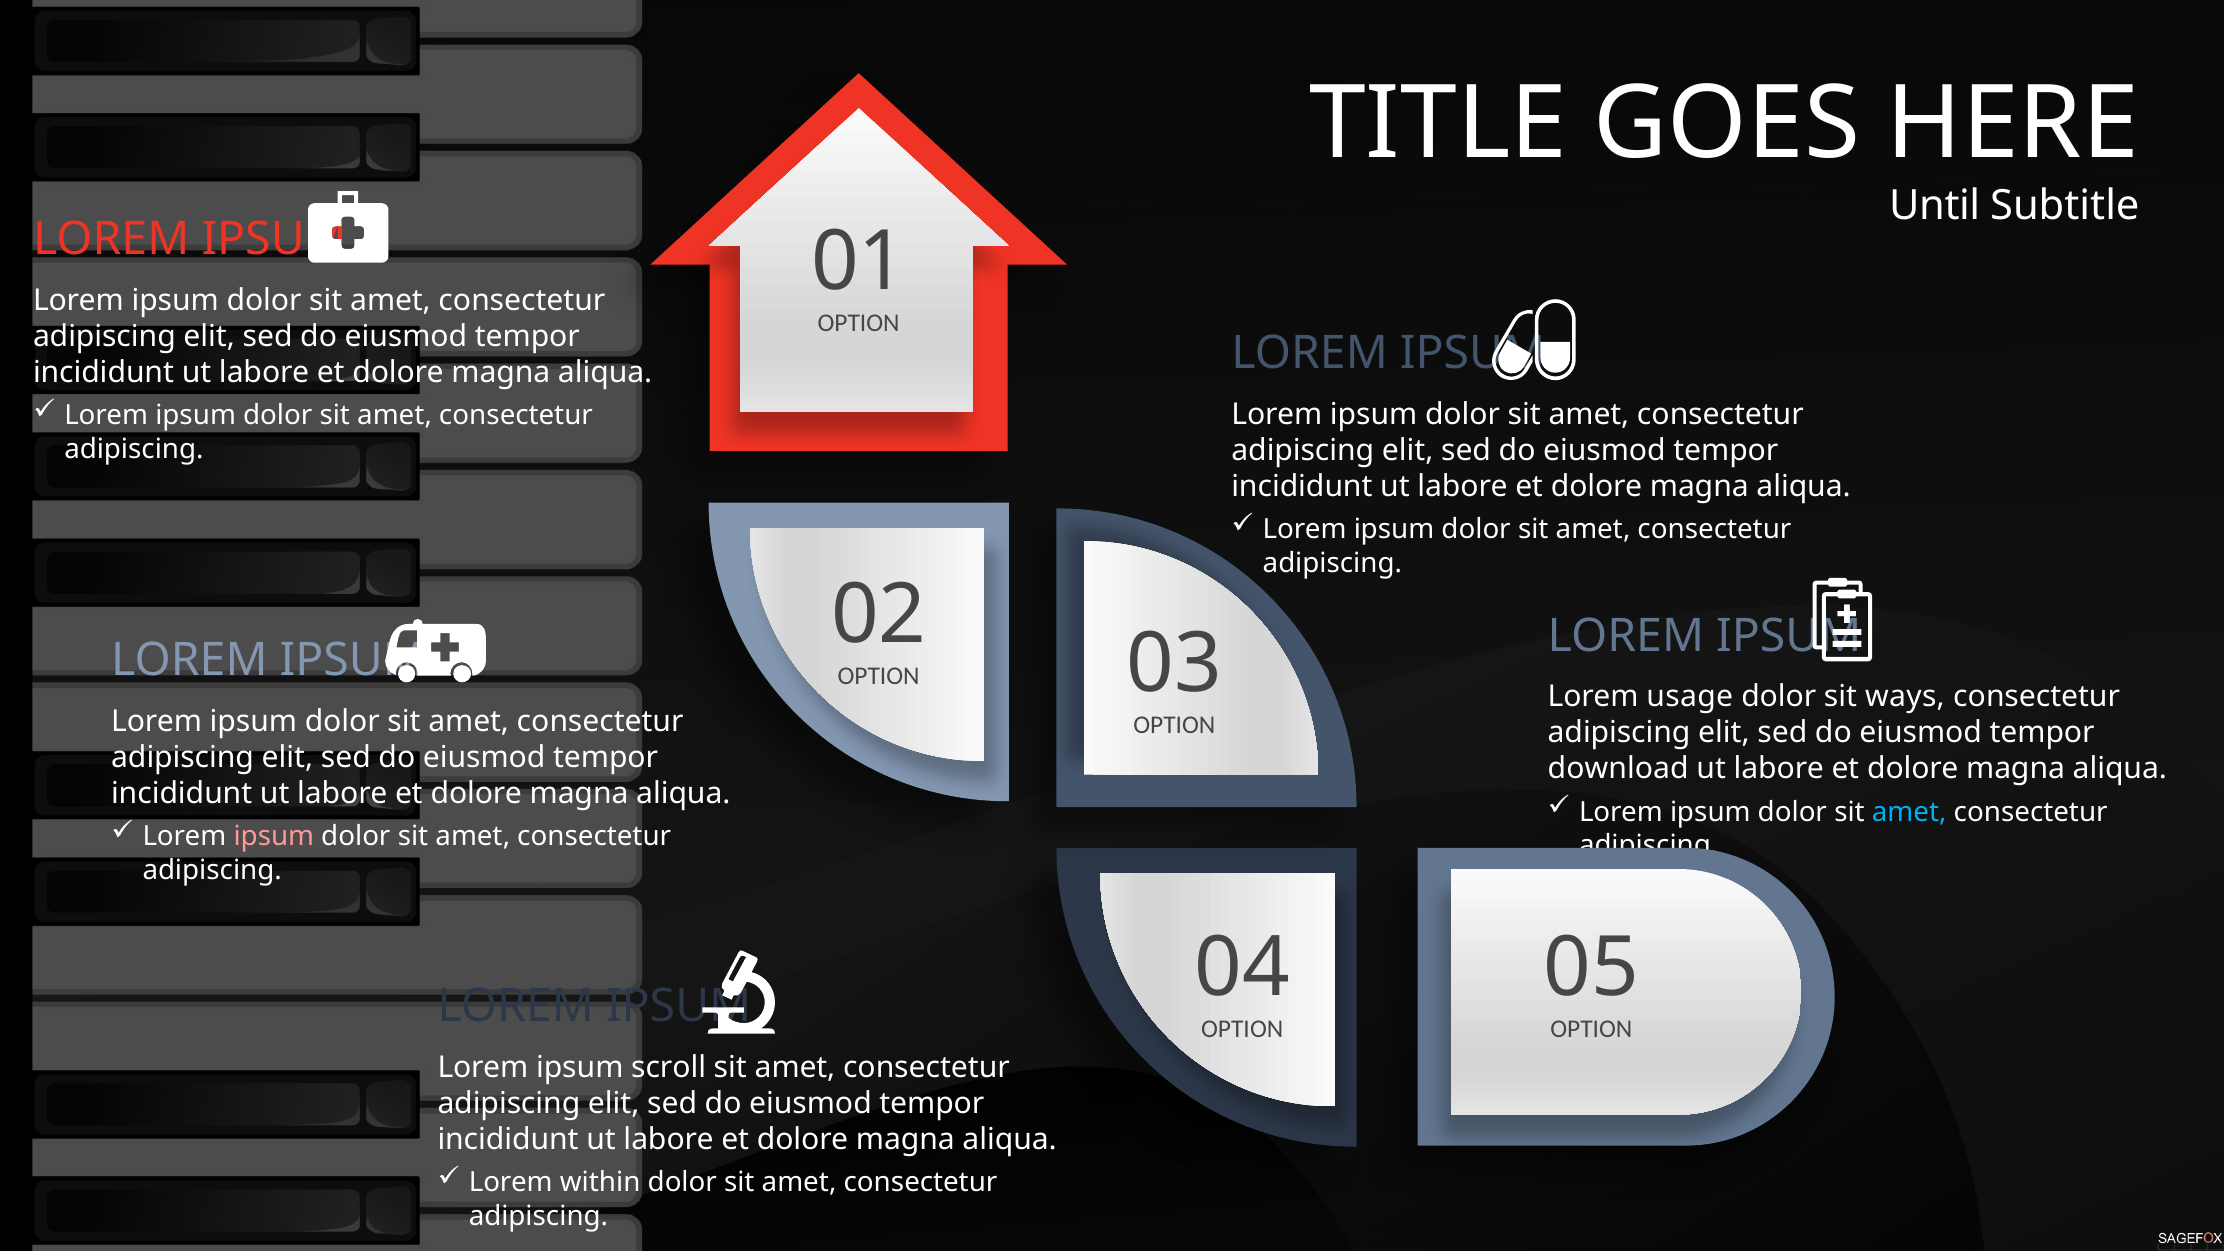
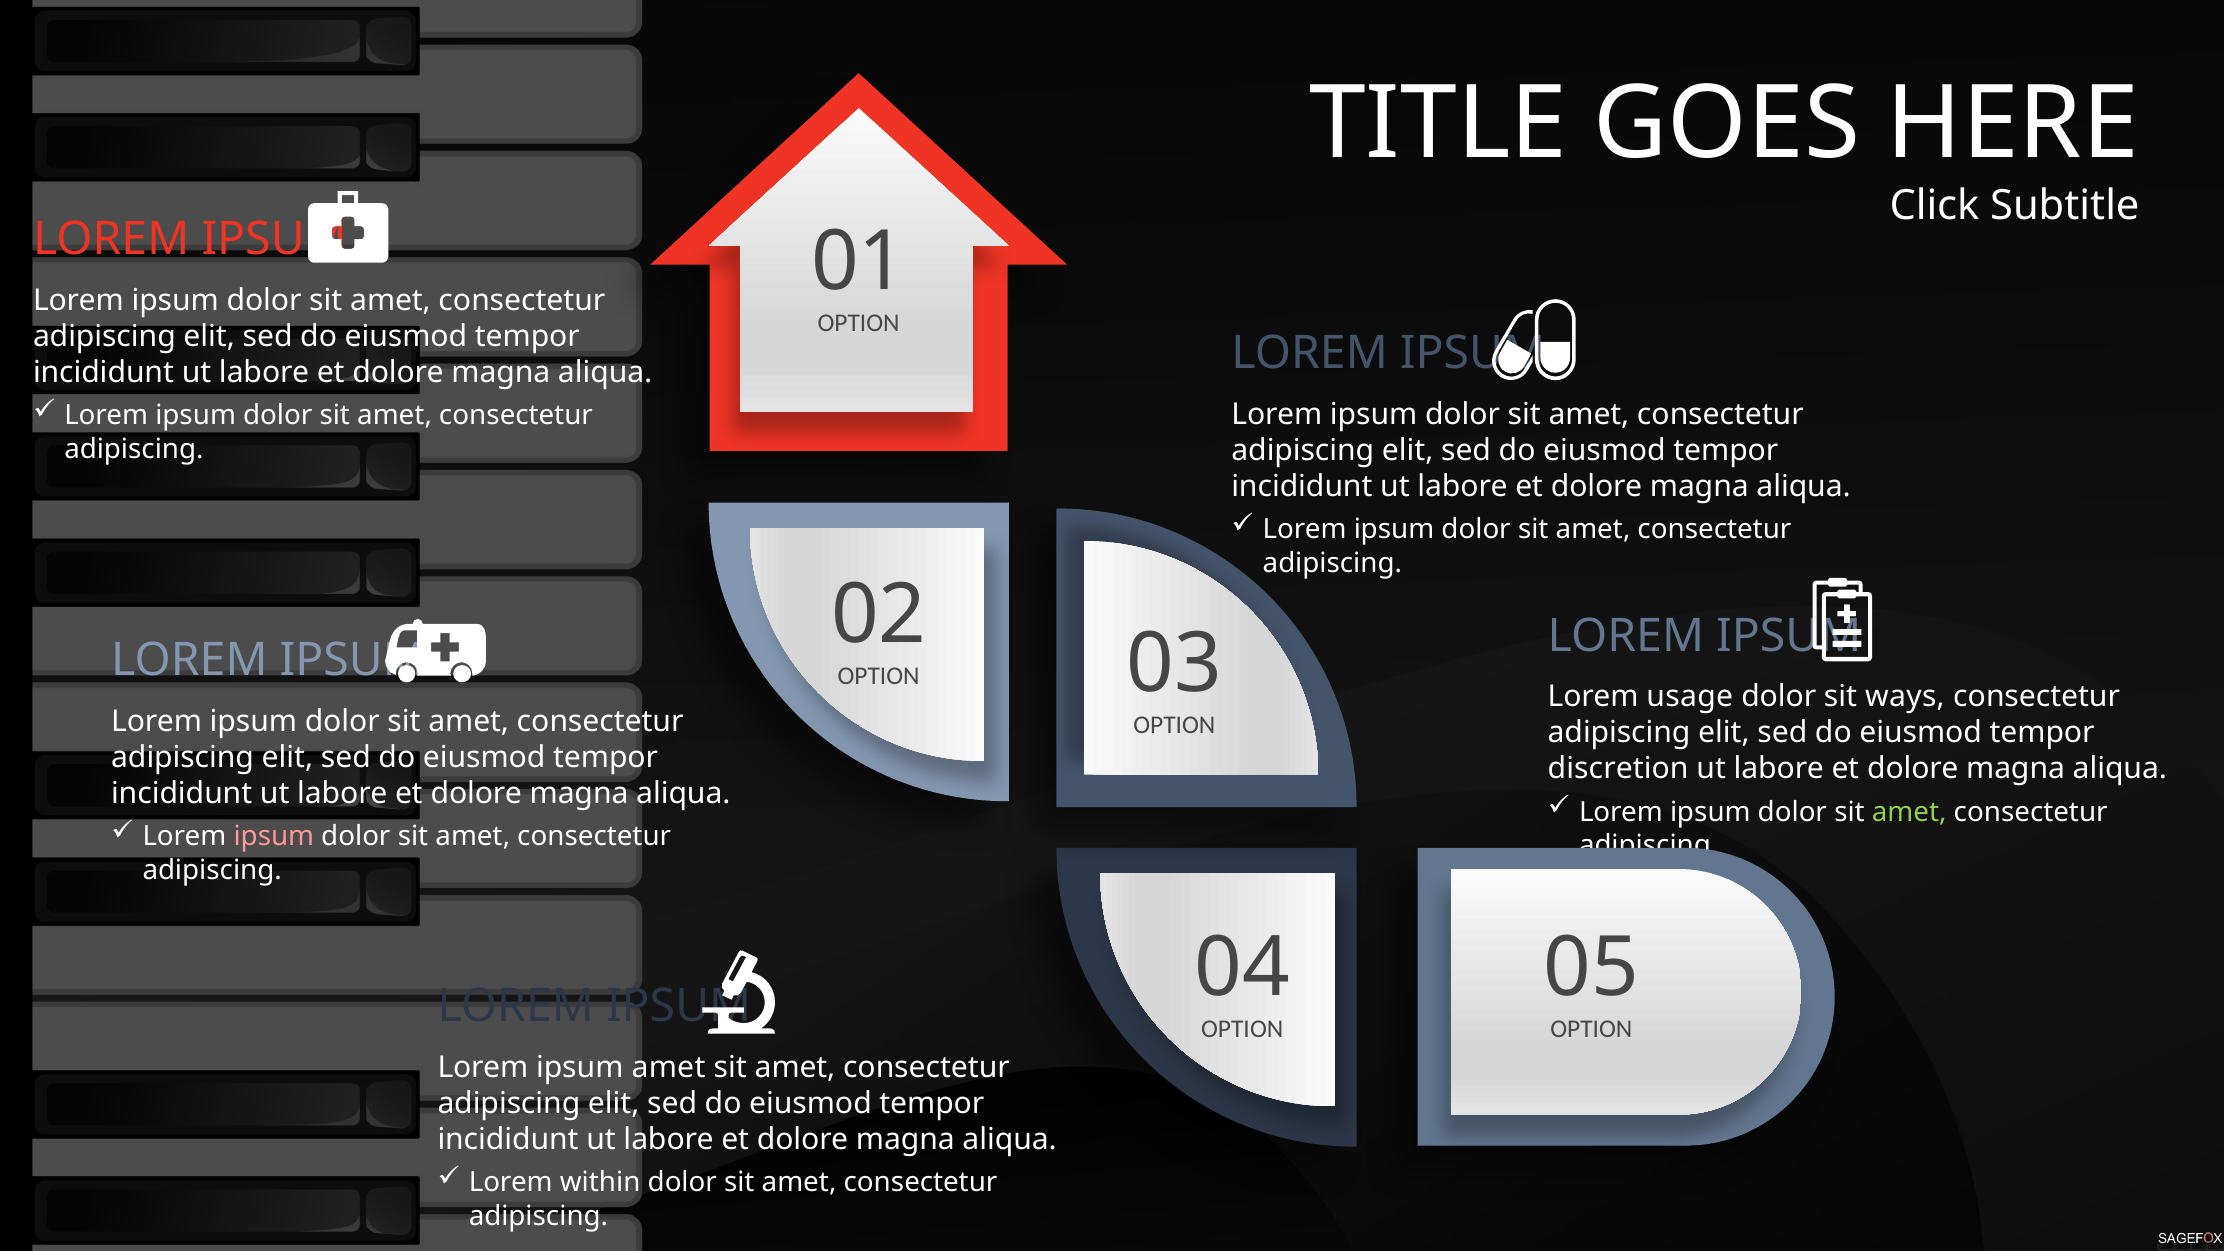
Until: Until -> Click (1935, 205)
download: download -> discretion (1618, 769)
amet colour: light blue -> light green (1909, 812)
ipsum scroll: scroll -> amet (668, 1067)
